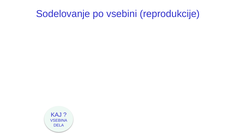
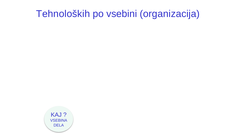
Sodelovanje: Sodelovanje -> Tehnoloških (63, 14)
reprodukcije: reprodukcije -> organizacija (170, 14)
